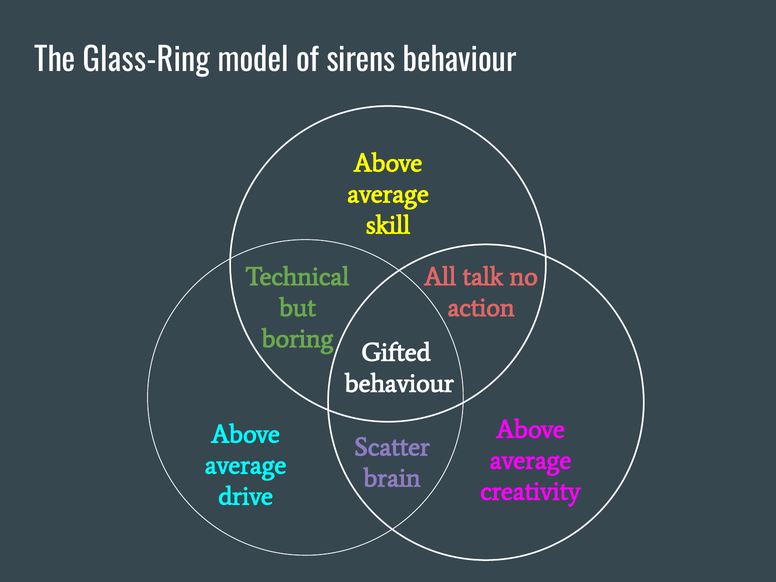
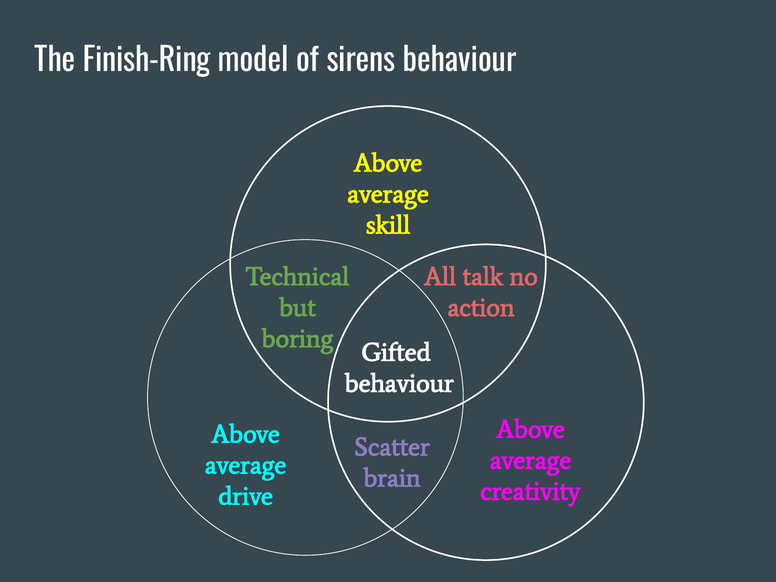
Glass-Ring: Glass-Ring -> Finish-Ring (147, 60)
